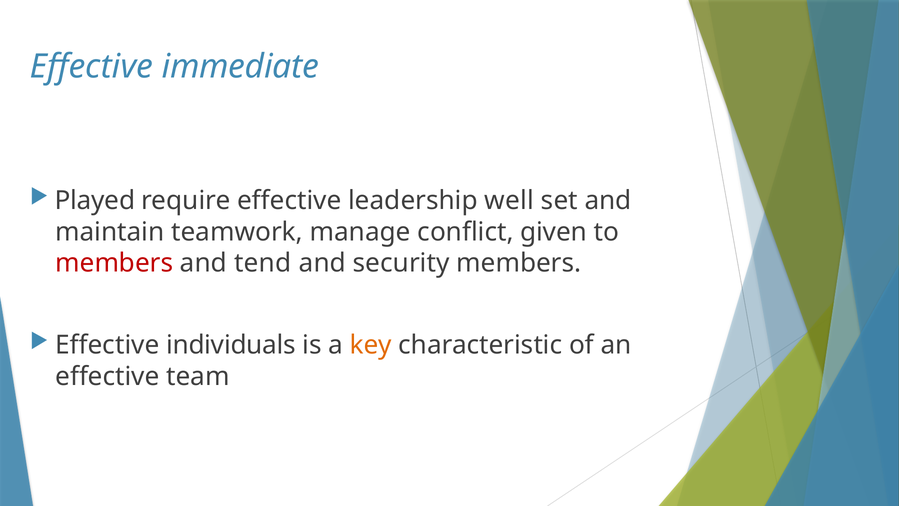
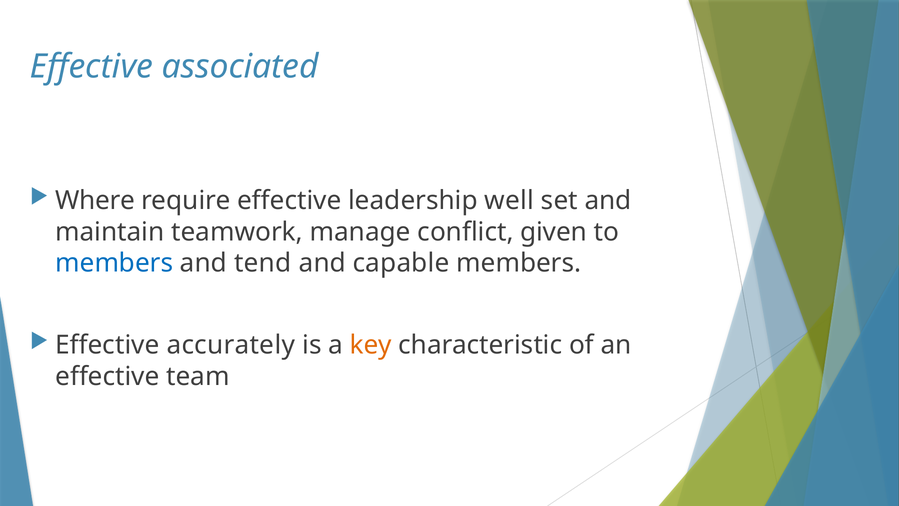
immediate: immediate -> associated (240, 67)
Played: Played -> Where (95, 200)
members colour: red -> blue (114, 263)
security: security -> capable (401, 263)
individuals: individuals -> accurately (231, 345)
